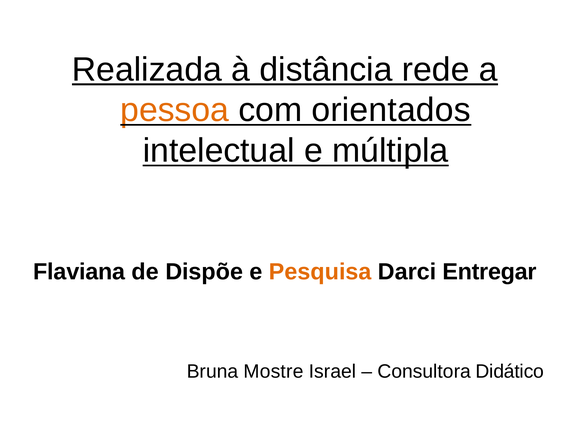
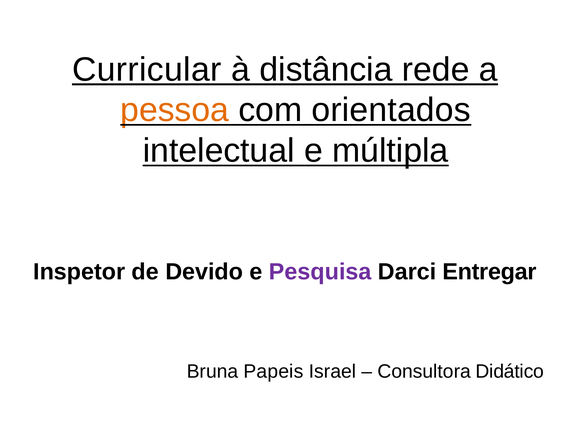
Realizada: Realizada -> Curricular (147, 69)
Flaviana: Flaviana -> Inspetor (79, 271)
Dispõe: Dispõe -> Devido (204, 271)
Pesquisa colour: orange -> purple (320, 271)
Mostre: Mostre -> Papeis (273, 371)
